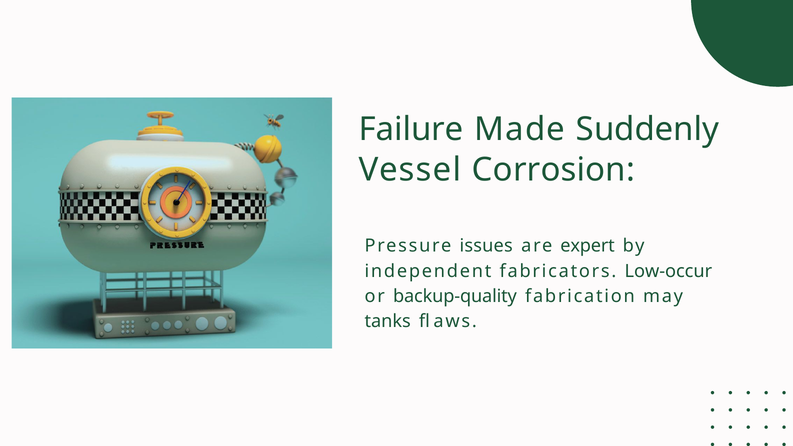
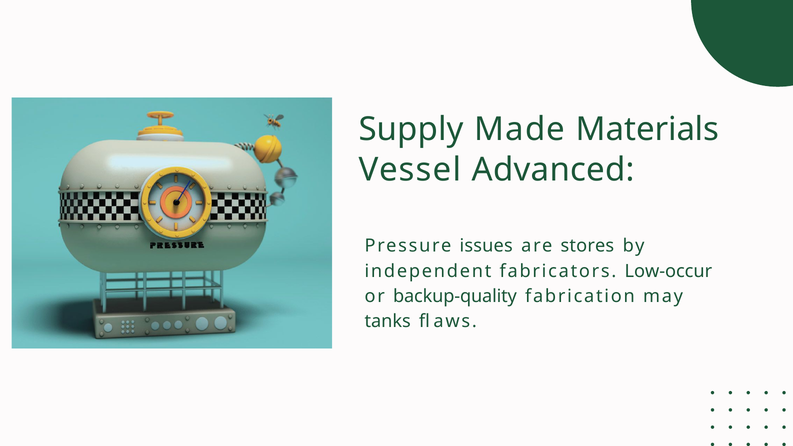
Failure: Failure -> Supply (411, 129)
Suddenly: Suddenly -> Materials (648, 129)
Corrosion: Corrosion -> Advanced (553, 170)
expert: expert -> stores (587, 246)
